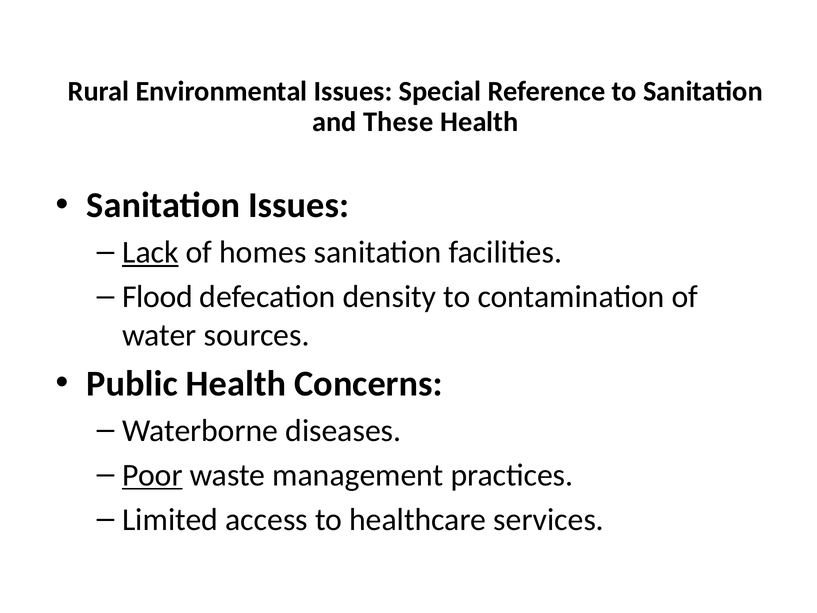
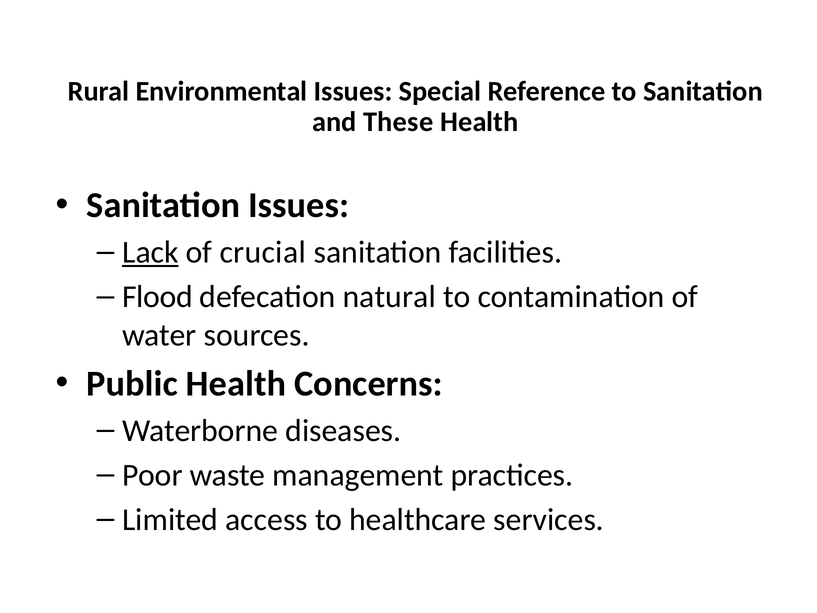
homes: homes -> crucial (263, 252)
density: density -> natural (389, 297)
Poor underline: present -> none (152, 475)
